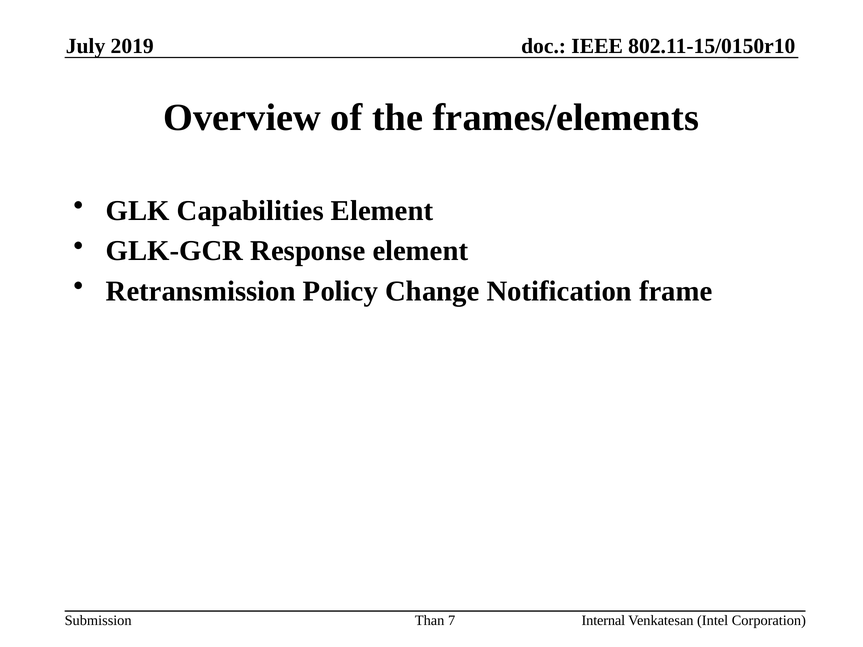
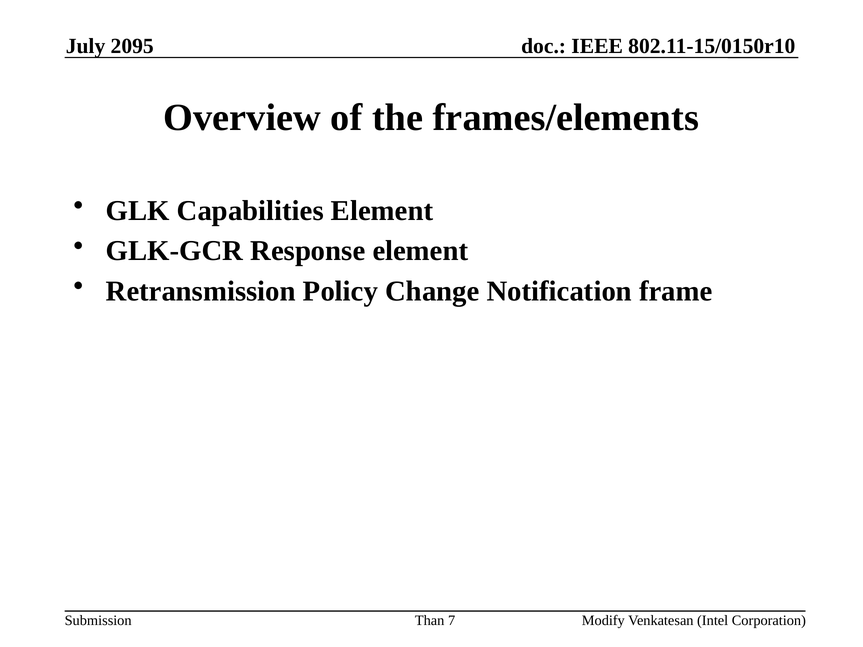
2019: 2019 -> 2095 (132, 46)
Internal: Internal -> Modify (603, 621)
